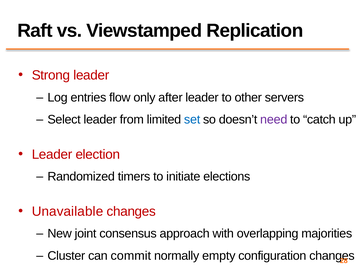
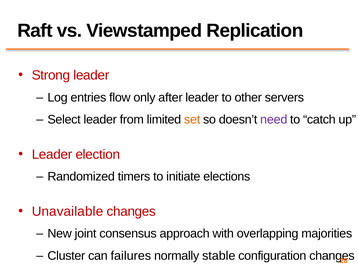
set colour: blue -> orange (192, 120)
commit: commit -> failures (131, 256)
empty: empty -> stable (219, 256)
